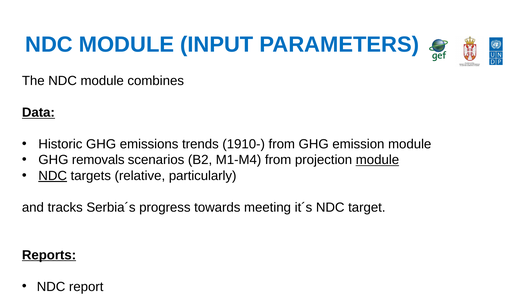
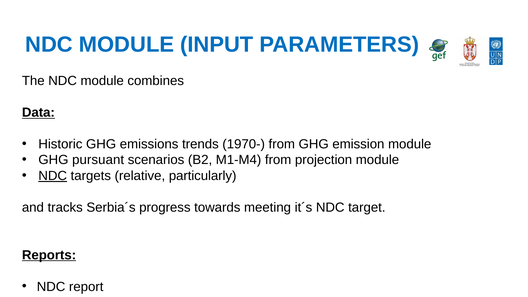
1910-: 1910- -> 1970- (244, 144)
removals: removals -> pursuant (98, 160)
module underline: present -> none (377, 160)
